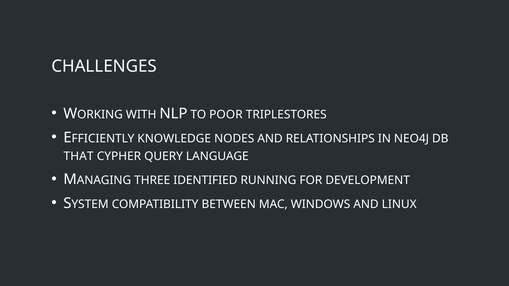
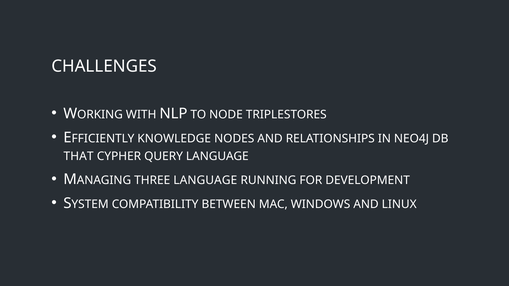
POOR: POOR -> NODE (226, 115)
THREE IDENTIFIED: IDENTIFIED -> LANGUAGE (205, 180)
